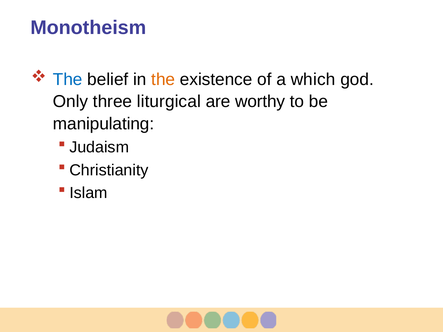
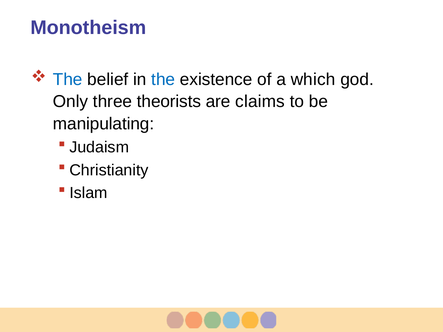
the colour: orange -> blue (163, 79)
liturgical: liturgical -> theorists (169, 102)
worthy: worthy -> claims (260, 102)
